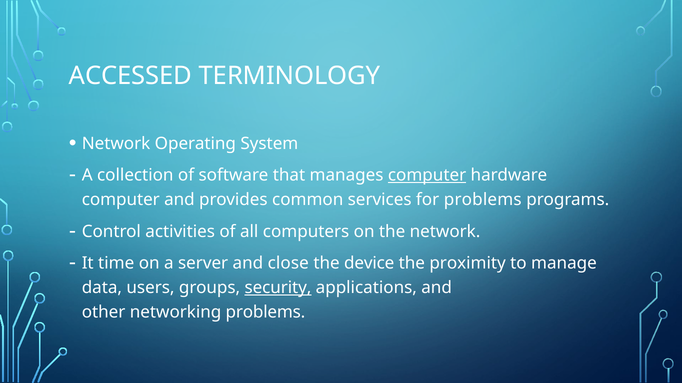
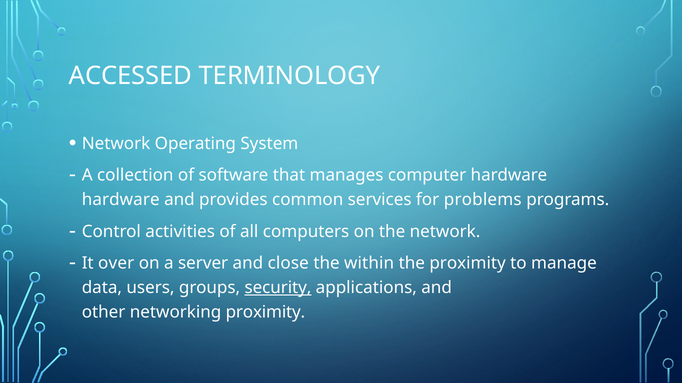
computer underline: present -> none (427, 176)
computer: computer -> hardware (121, 200)
time: time -> over (116, 263)
device: device -> within (369, 263)
networking problems: problems -> proximity (265, 313)
